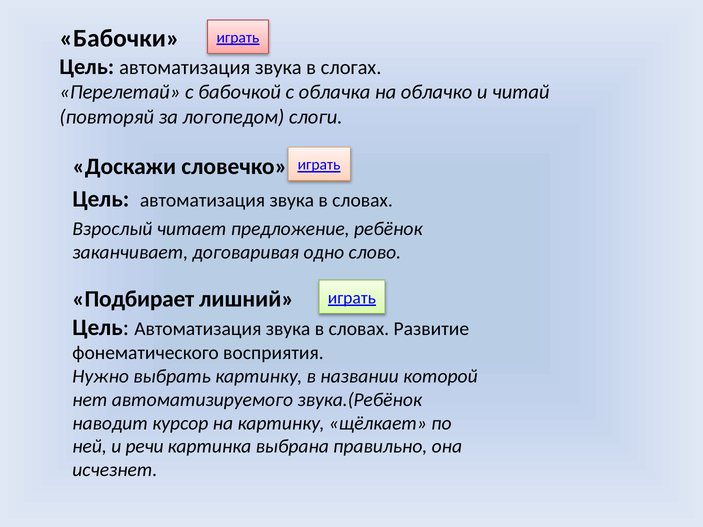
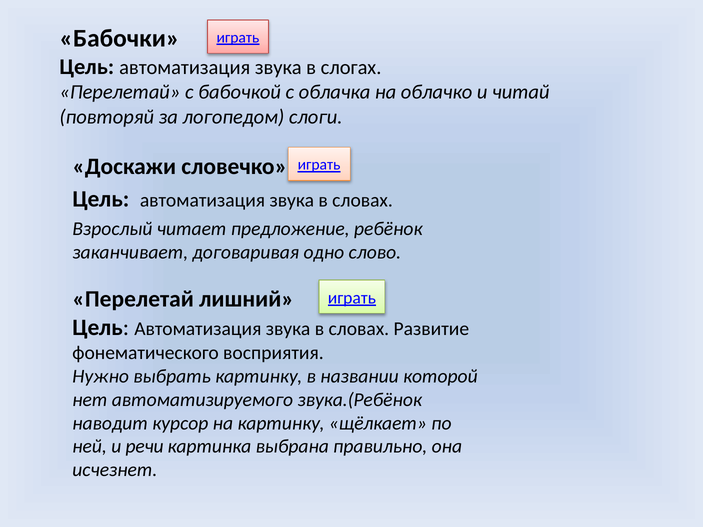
Подбирает: Подбирает -> Перелетай (133, 299)
